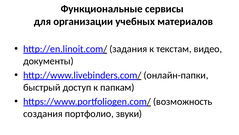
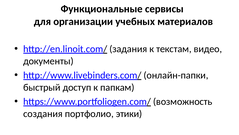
звуки: звуки -> этики (129, 113)
